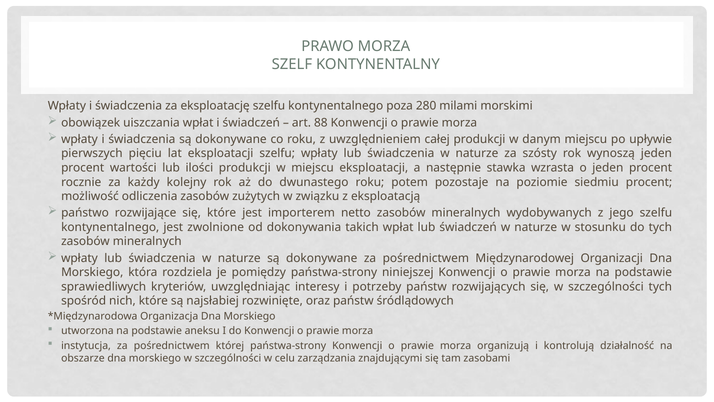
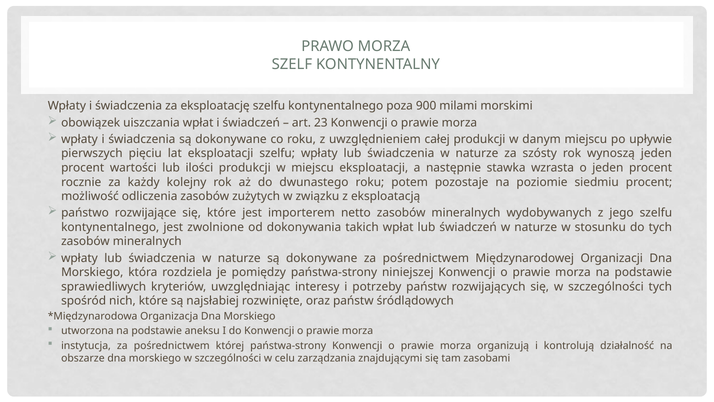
280: 280 -> 900 (426, 106)
88: 88 -> 23 (321, 123)
